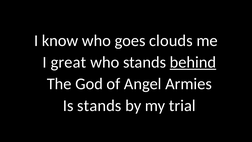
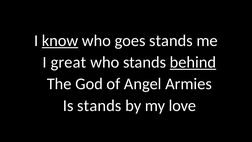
know underline: none -> present (60, 41)
goes clouds: clouds -> stands (171, 41)
trial: trial -> love (182, 105)
